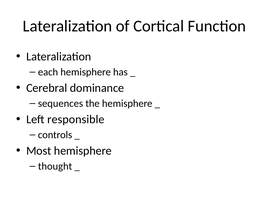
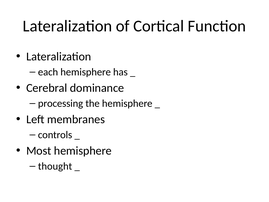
sequences: sequences -> processing (61, 103)
responsible: responsible -> membranes (76, 119)
